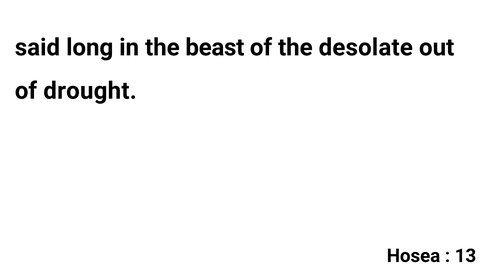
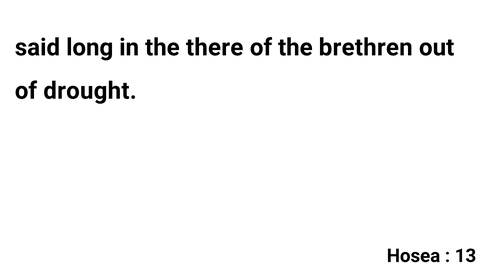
beast: beast -> there (215, 47)
desolate: desolate -> brethren (366, 47)
